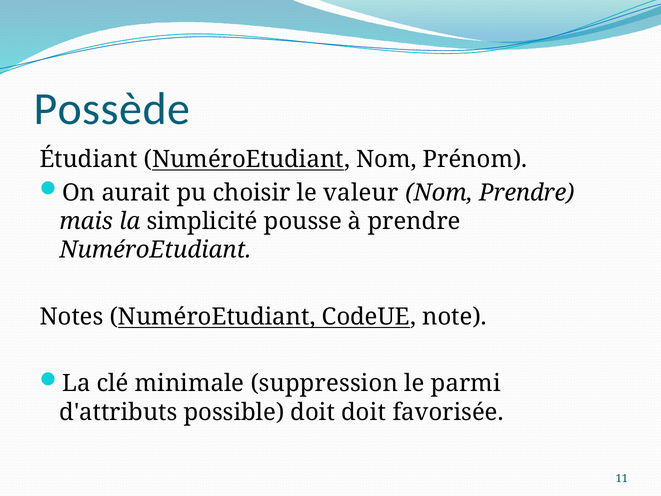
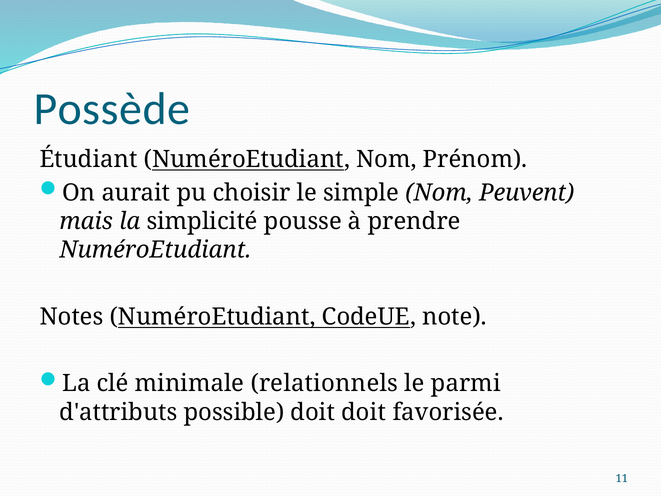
valeur: valeur -> simple (361, 193)
Nom Prendre: Prendre -> Peuvent (527, 193)
suppression: suppression -> relationnels (324, 383)
